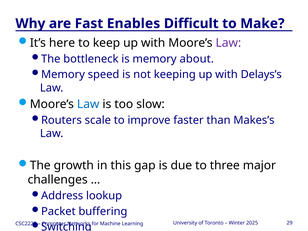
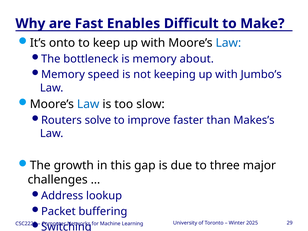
here: here -> onto (62, 43)
Law colour: purple -> blue (228, 43)
Delays’s: Delays’s -> Jumbo’s (261, 74)
scale: scale -> solve (98, 120)
